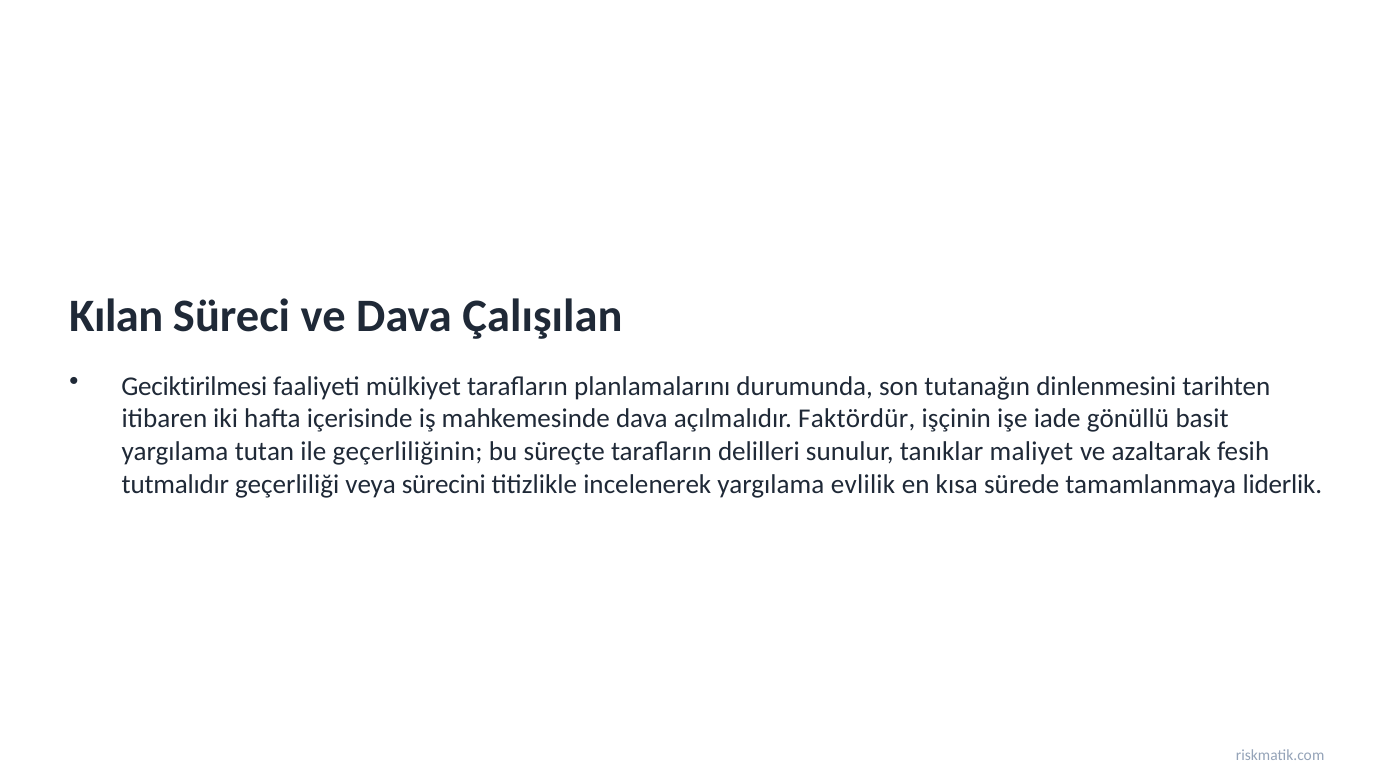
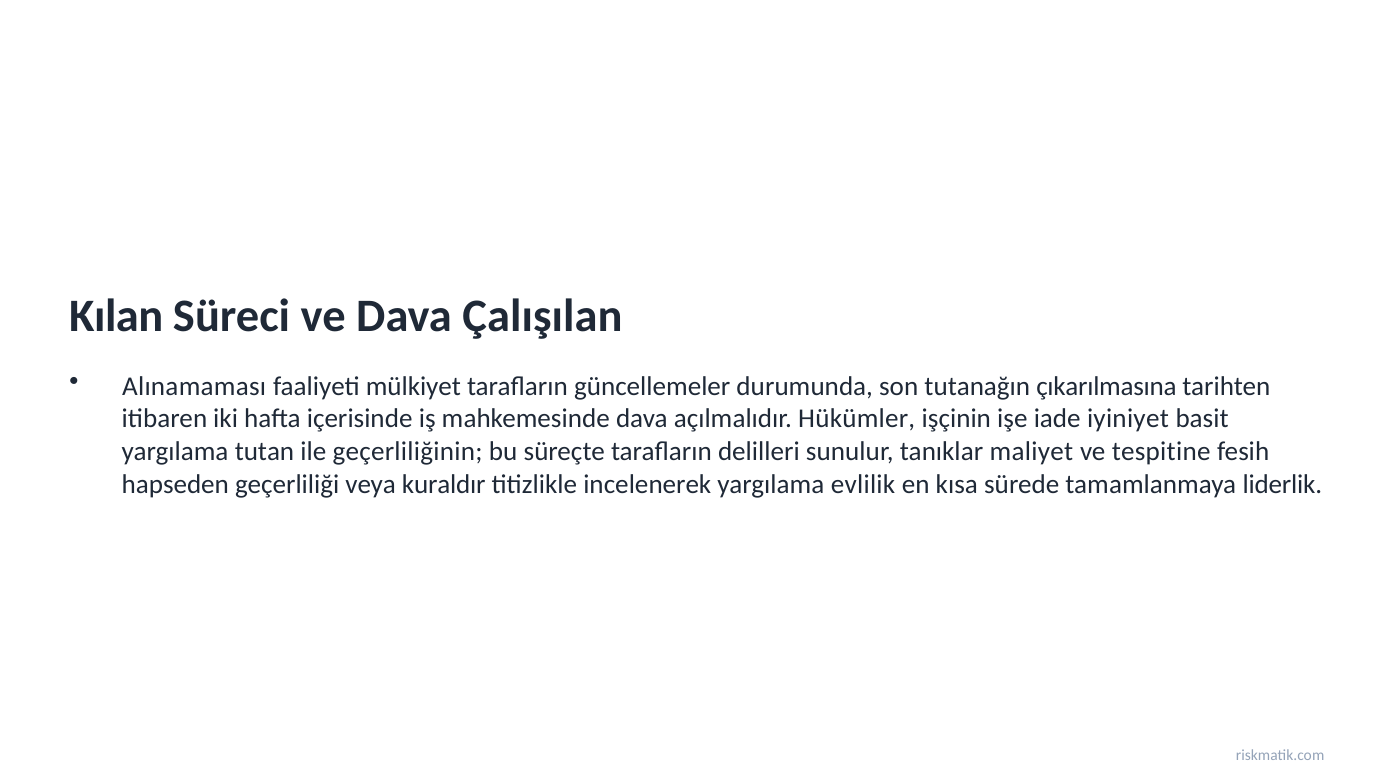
Geciktirilmesi: Geciktirilmesi -> Alınamaması (194, 386)
planlamalarını: planlamalarını -> güncellemeler (652, 386)
dinlenmesini: dinlenmesini -> çıkarılmasına (1106, 386)
Faktördür: Faktördür -> Hükümler (857, 419)
gönüllü: gönüllü -> iyiniyet (1128, 419)
azaltarak: azaltarak -> tespitine (1161, 452)
tutmalıdır: tutmalıdır -> hapseden (175, 484)
sürecini: sürecini -> kuraldır (444, 484)
